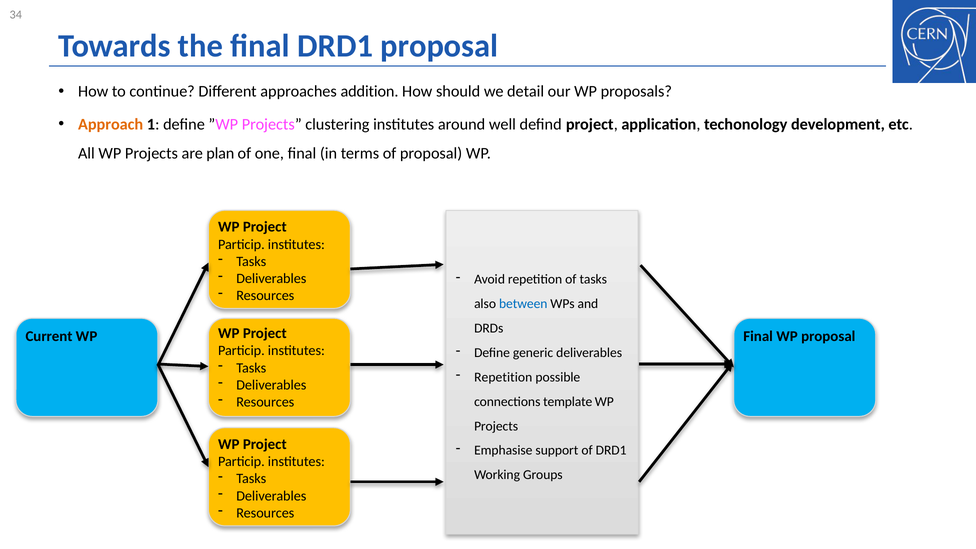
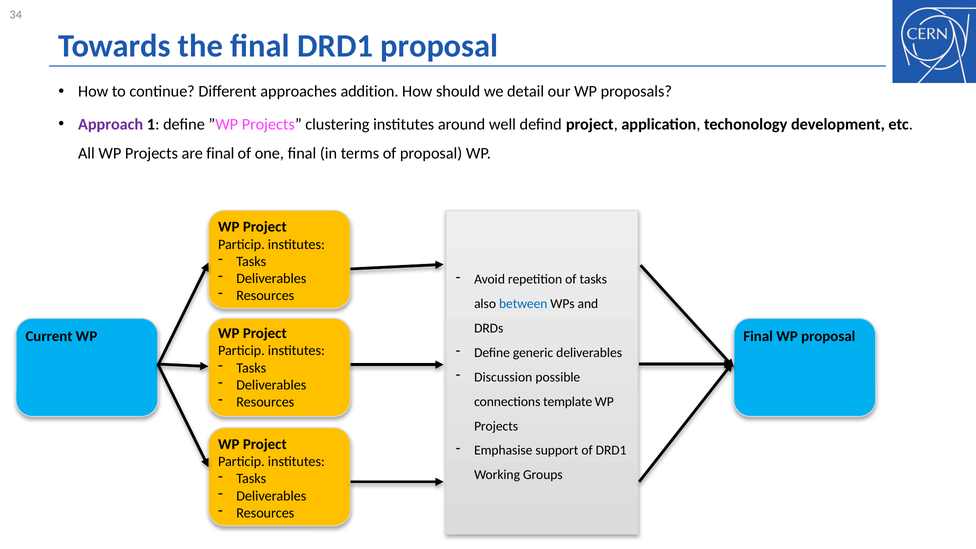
Approach colour: orange -> purple (111, 124)
are plan: plan -> final (220, 153)
Repetition: Repetition -> Discussion (503, 377)
